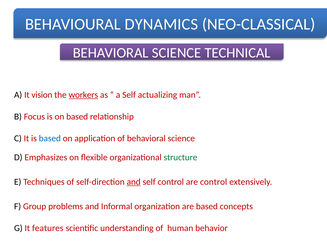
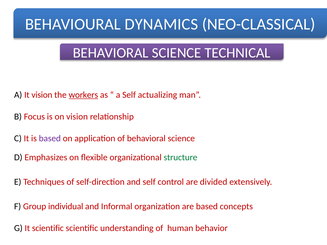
on based: based -> vision (77, 117)
based colour: blue -> purple (50, 138)
and underline: present -> none (134, 182)
are control: control -> divided (214, 182)
problems: problems -> individual (66, 207)
It features: features -> scientific (48, 228)
